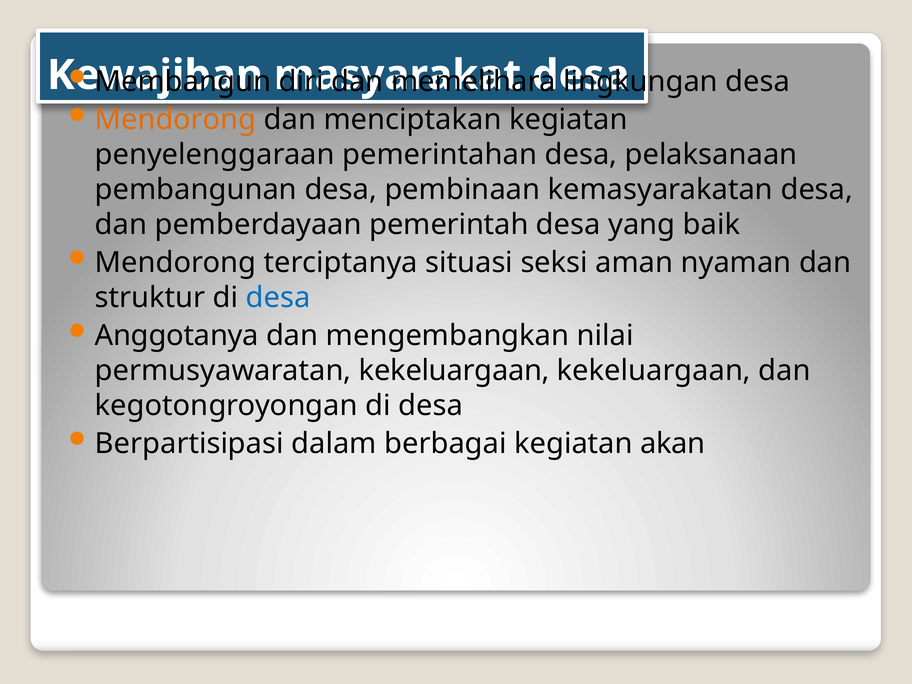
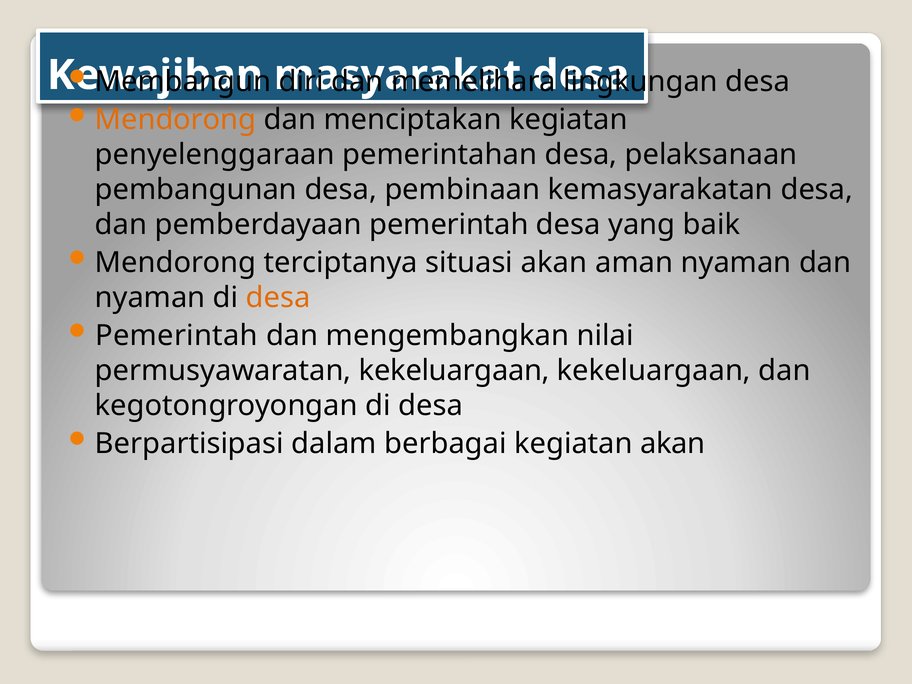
situasi seksi: seksi -> akan (554, 263)
struktur: struktur -> nyaman (150, 297)
desa colour: blue -> orange (278, 297)
Anggotanya: Anggotanya -> Pemerintah (177, 336)
